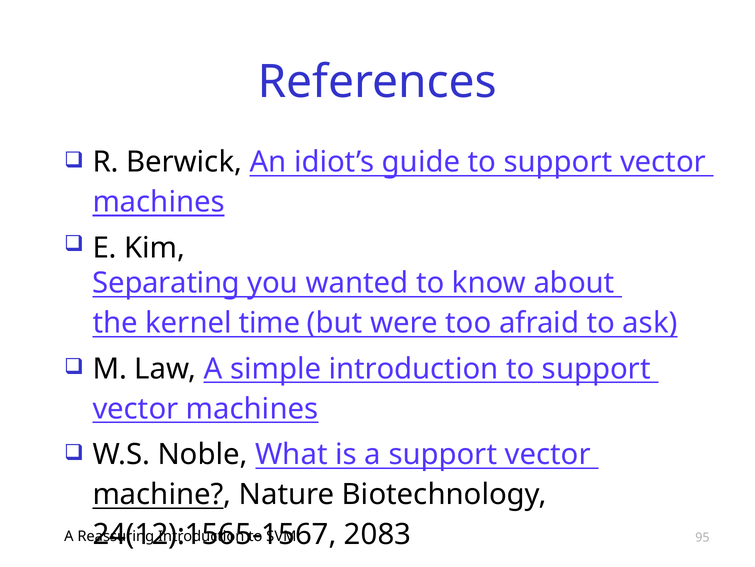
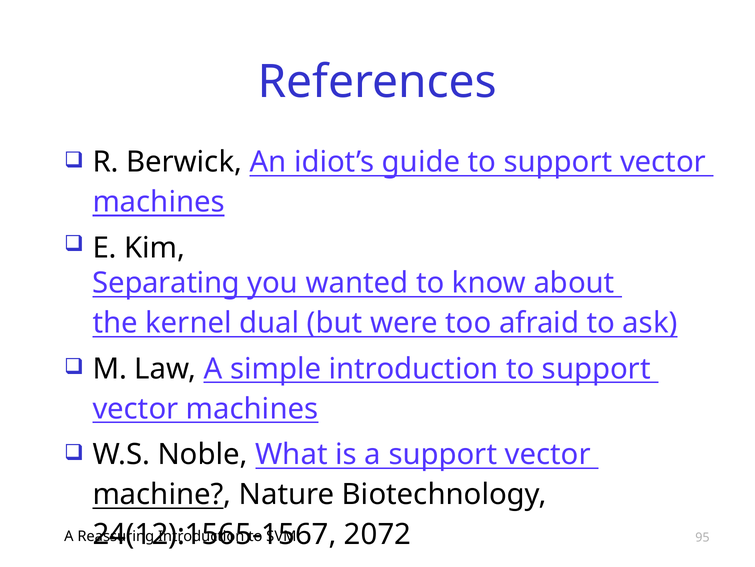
time: time -> dual (269, 323)
2083: 2083 -> 2072 (378, 534)
